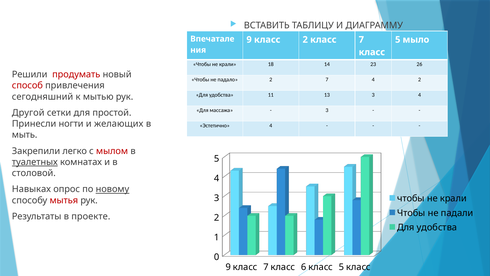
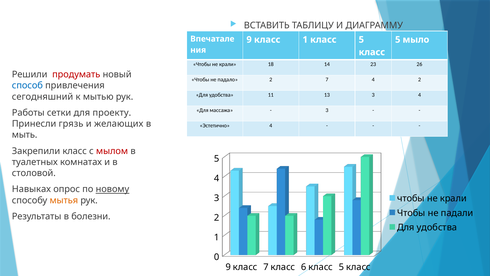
класс 2: 2 -> 1 (305, 40)
7: 7 -> 5 (361, 40)
способ colour: red -> blue (27, 86)
Другой: Другой -> Работы (28, 113)
простой: простой -> проекту (112, 113)
ногти: ногти -> грязь (71, 124)
Закрепили легко: легко -> класс (75, 151)
туалетных underline: present -> none (35, 162)
мытья colour: red -> orange (64, 200)
проекте: проекте -> болезни (91, 216)
